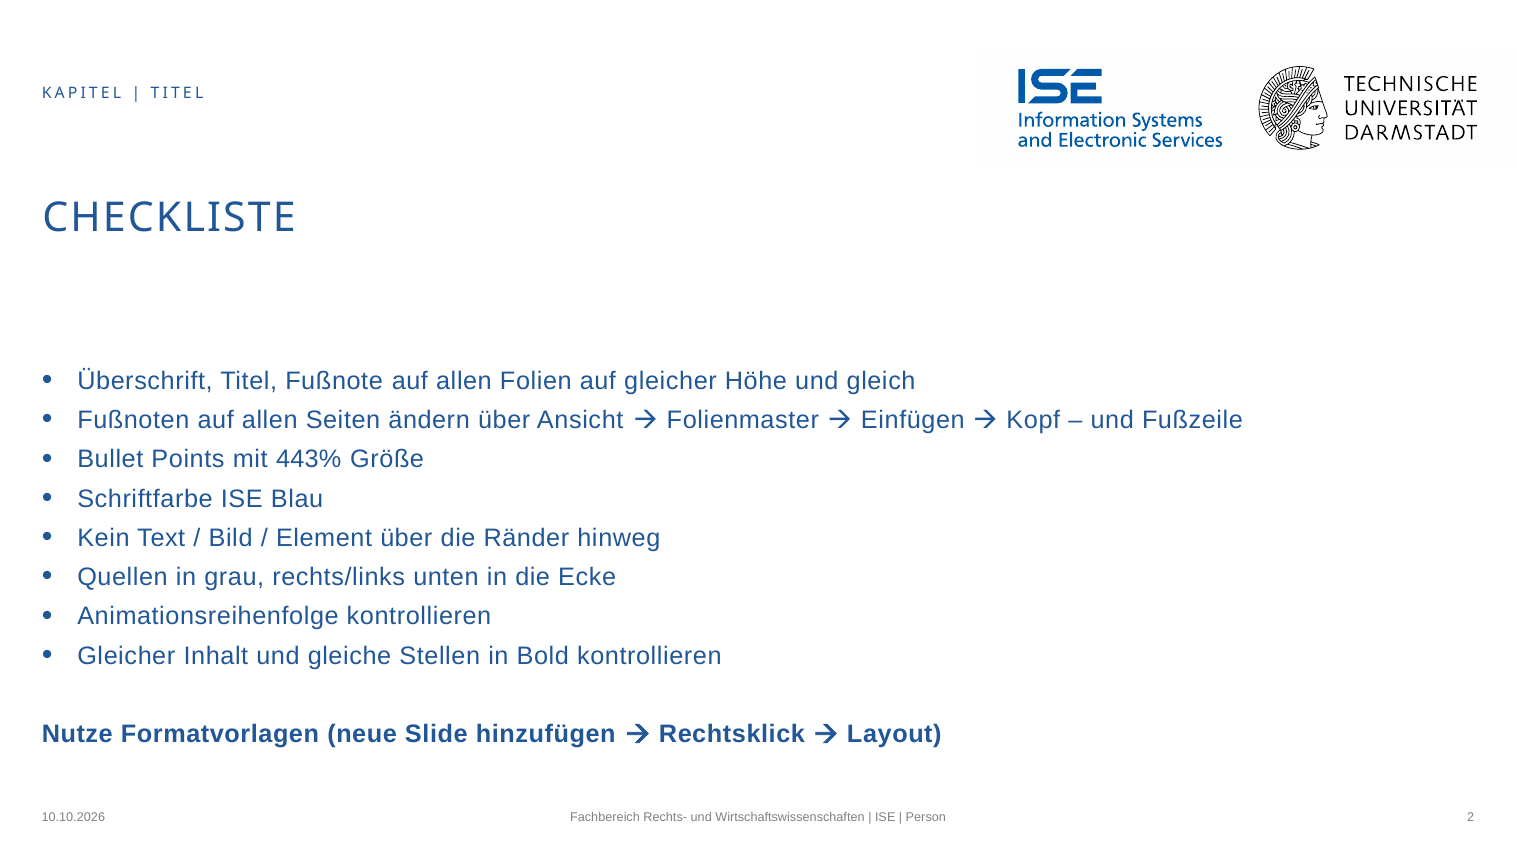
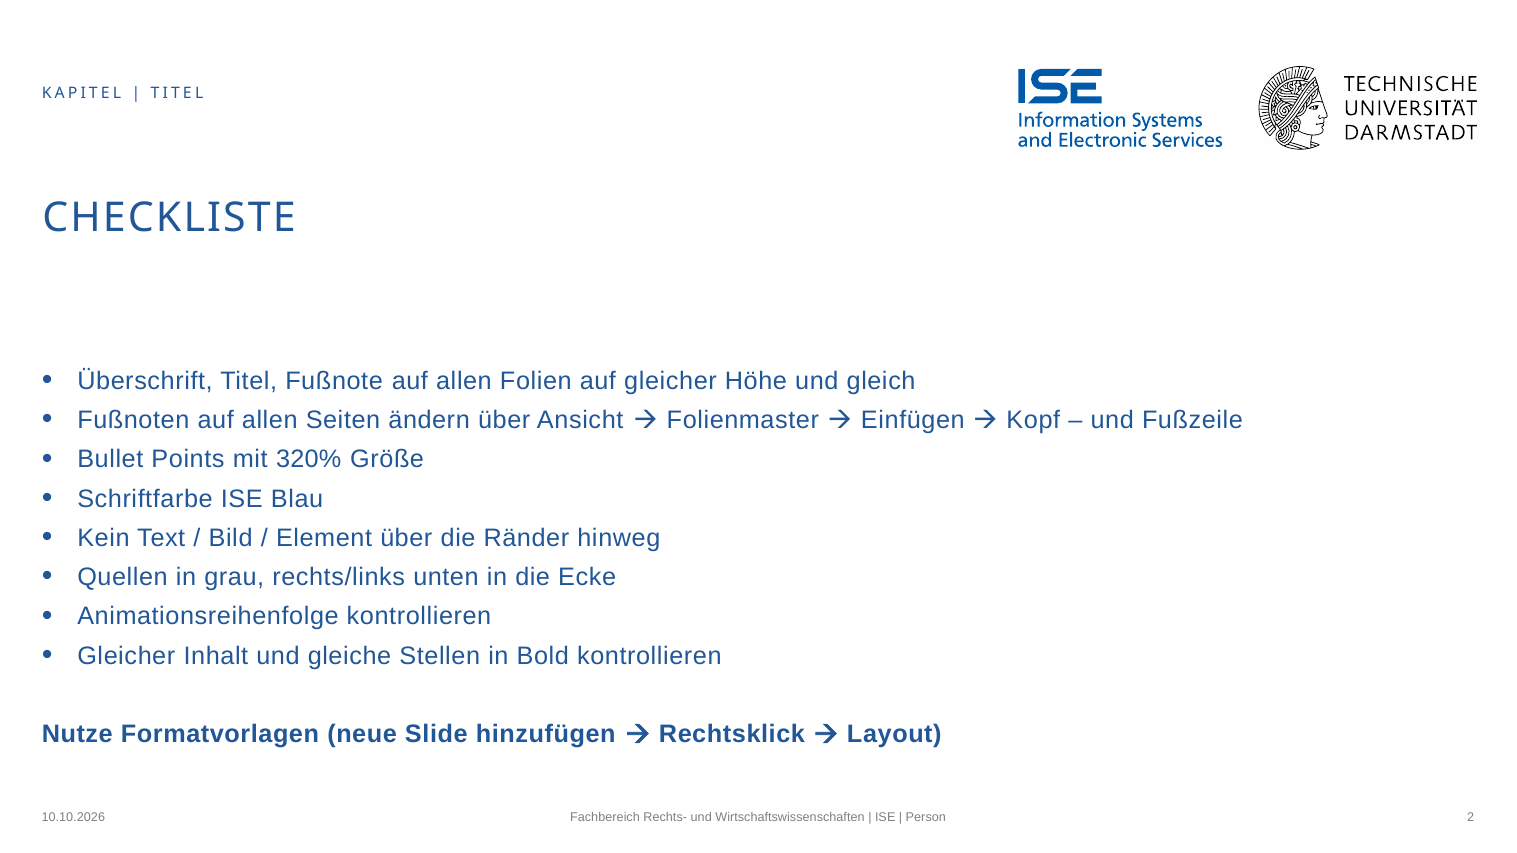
443%: 443% -> 320% (309, 460)
